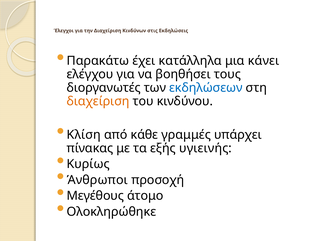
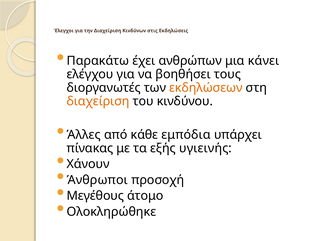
κατάλληλα: κατάλληλα -> ανθρώπων (190, 61)
εκδηλώσεων colour: blue -> orange (206, 88)
Κλίση: Κλίση -> Άλλες (84, 135)
γραμμές: γραμμές -> εμπόδια (186, 135)
Κυρίως: Κυρίως -> Χάνουν (88, 164)
